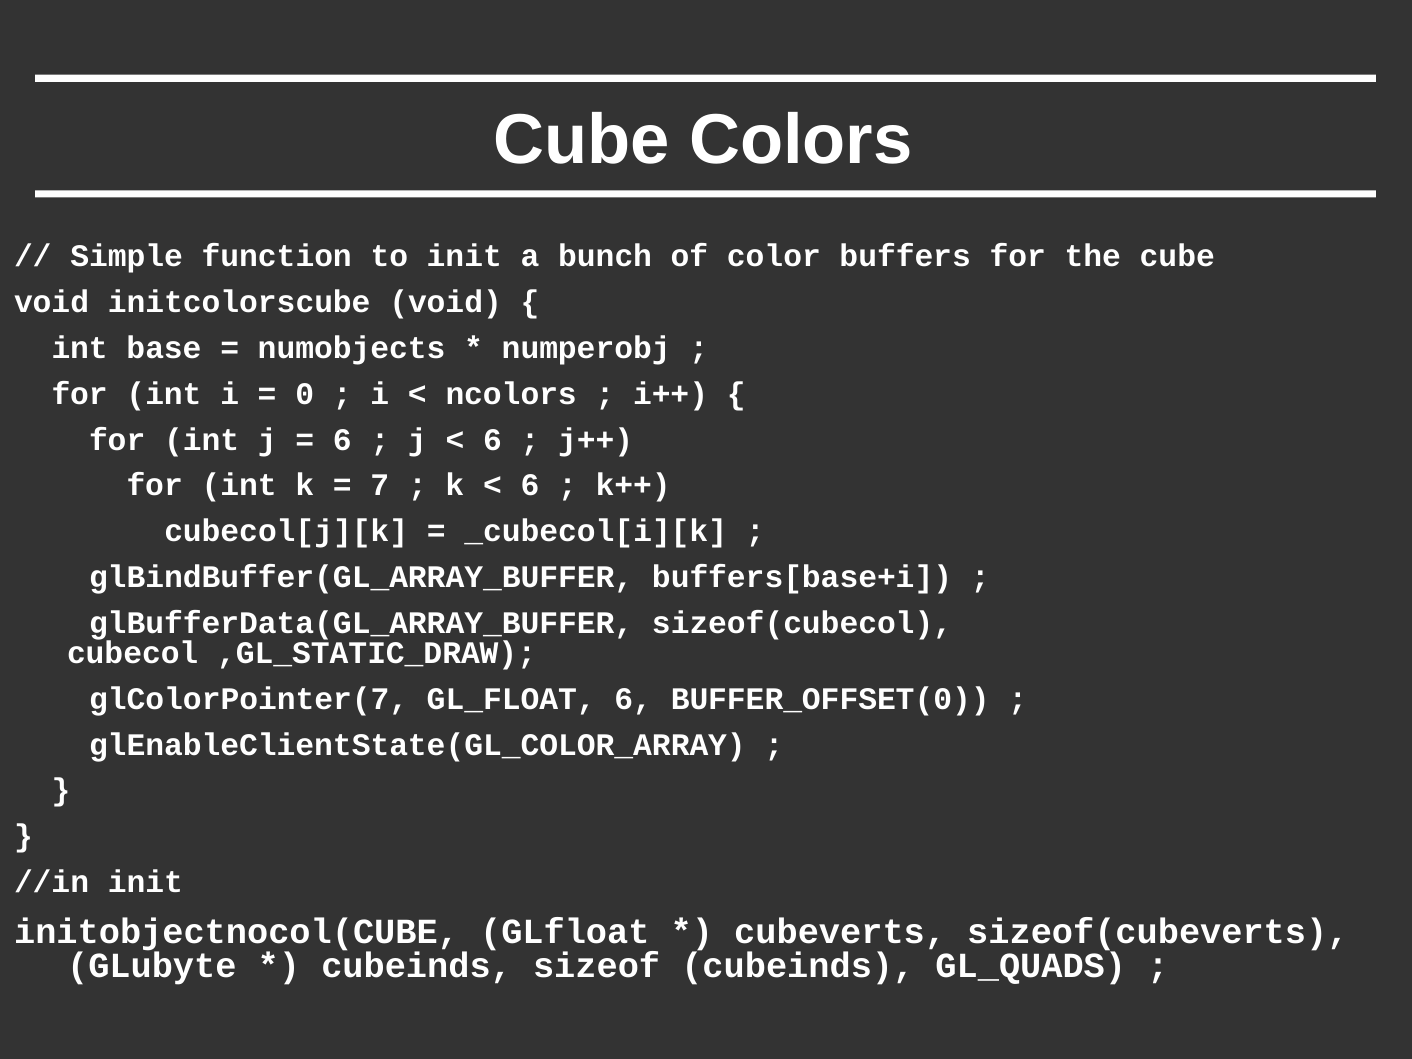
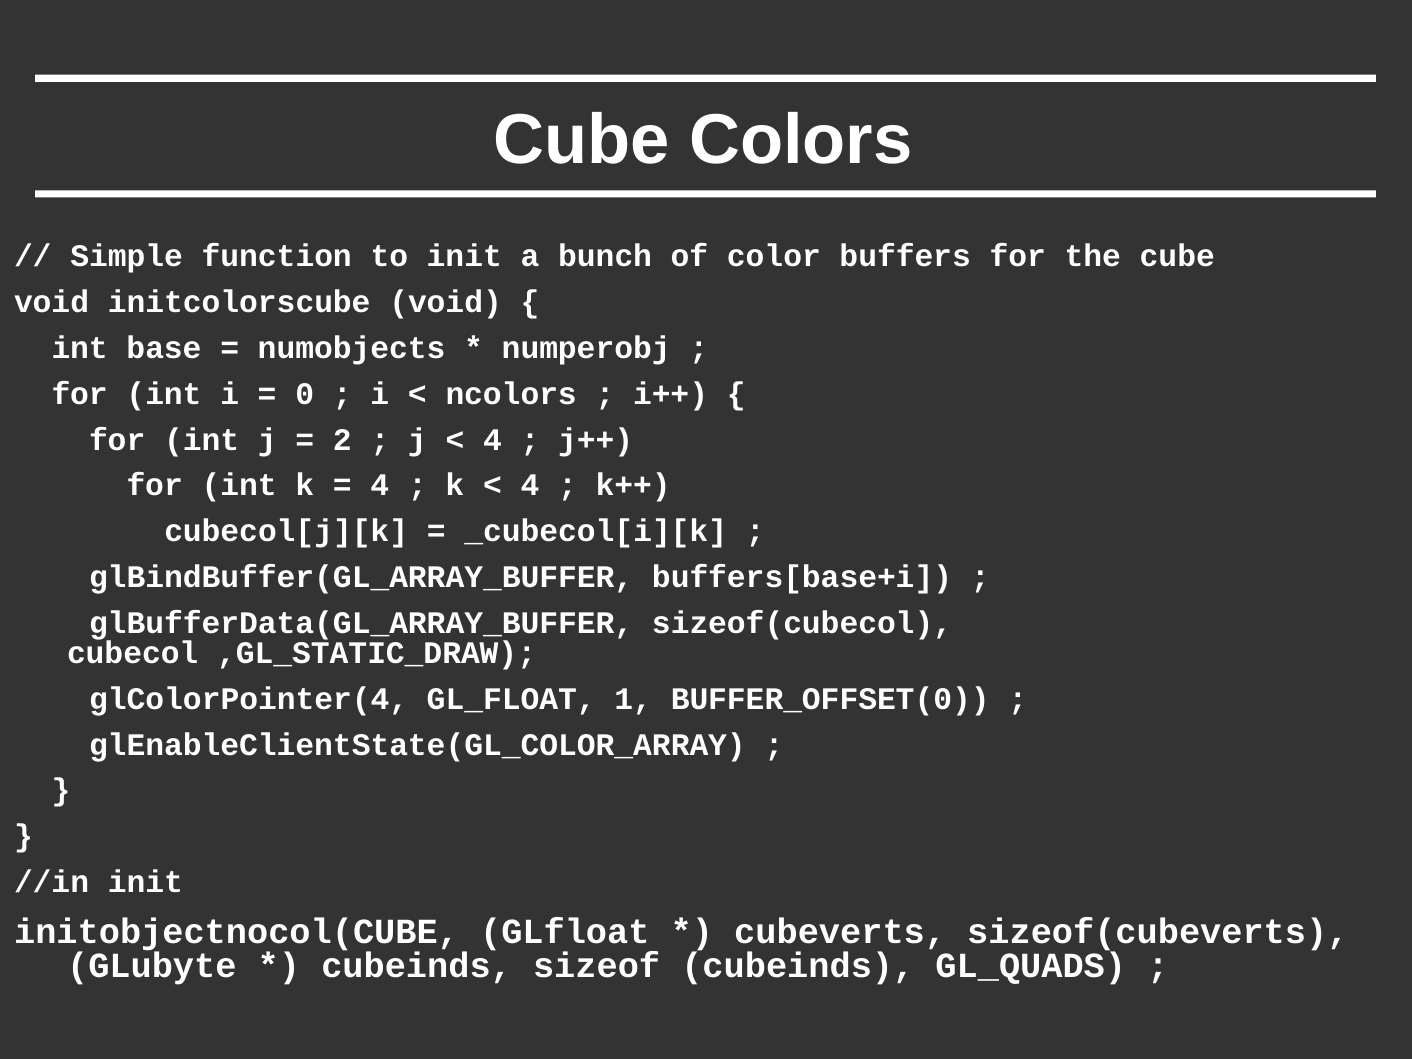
6: 6 -> 2 (342, 440)
6: 6 -> 4 (493, 440)
7: 7 -> 4 (380, 486)
6: 6 -> 4 (530, 486)
glColorPointer(7: glColorPointer(7 -> glColorPointer(4 (249, 699)
GL_FLOAT 6: 6 -> 1 (633, 699)
